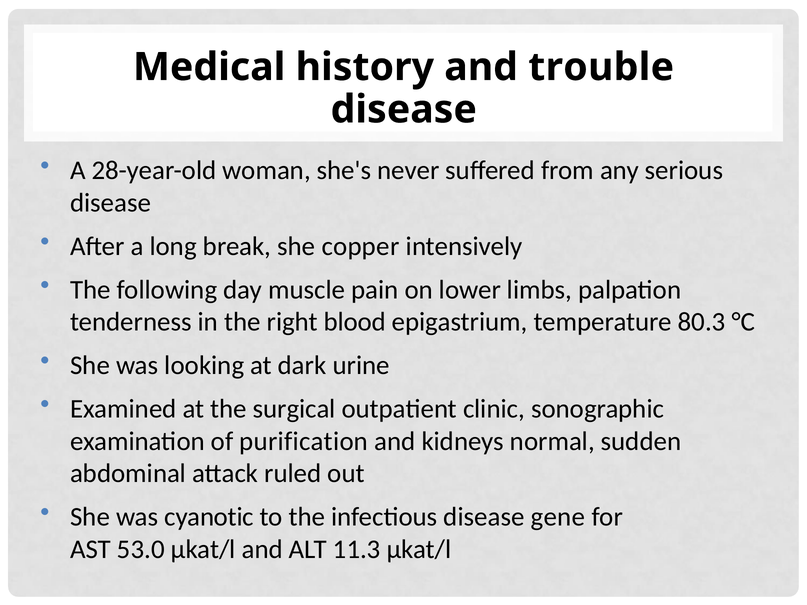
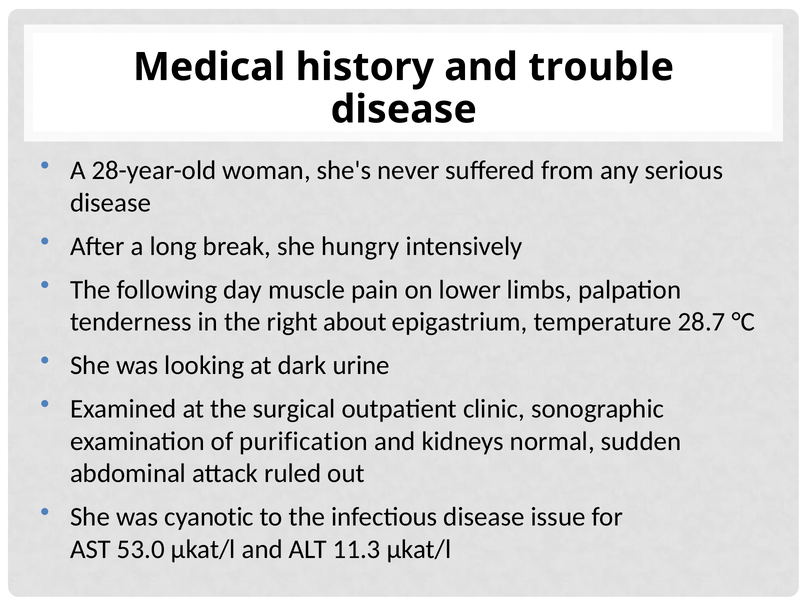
copper: copper -> hungry (360, 246)
blood: blood -> about (355, 322)
80.3: 80.3 -> 28.7 (702, 322)
gene: gene -> issue (558, 517)
